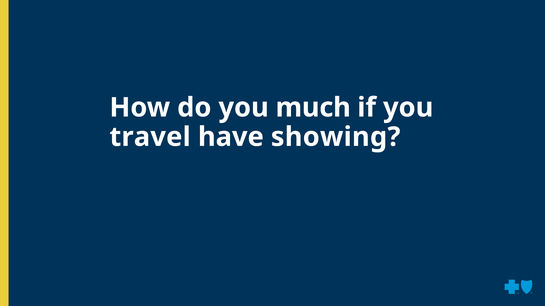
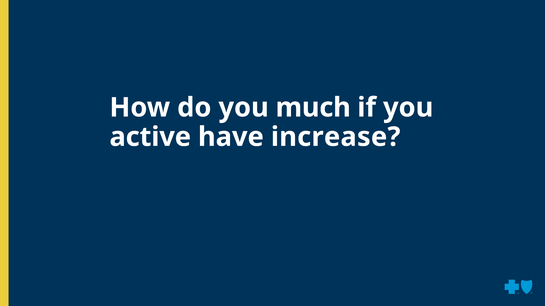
travel: travel -> active (150, 137)
showing: showing -> increase (336, 137)
